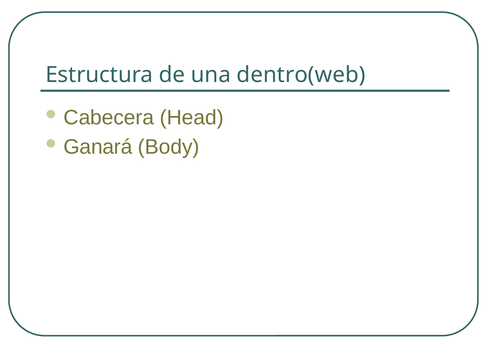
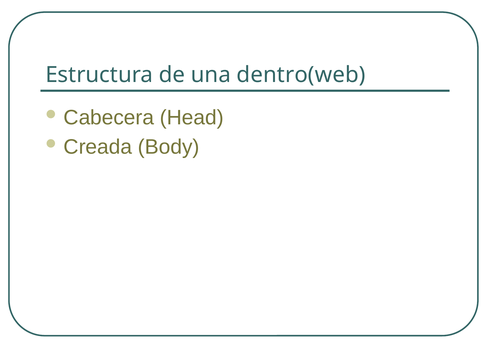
Ganará: Ganará -> Creada (98, 147)
